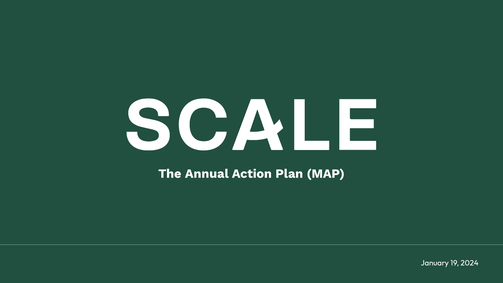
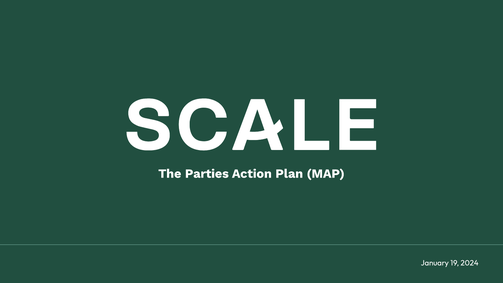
Annual: Annual -> Parties (207, 174)
